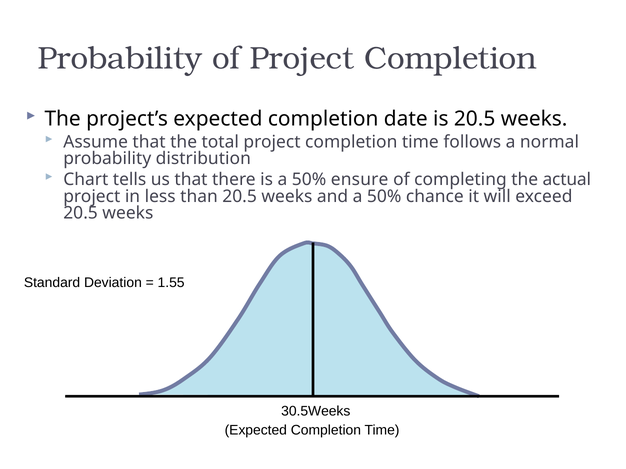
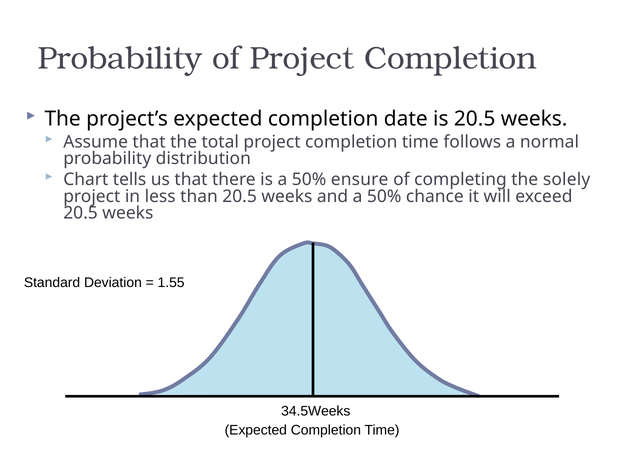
actual: actual -> solely (567, 180)
30.5Weeks: 30.5Weeks -> 34.5Weeks (316, 411)
